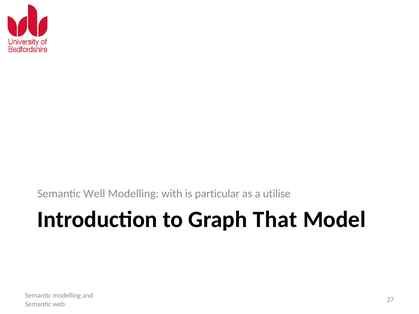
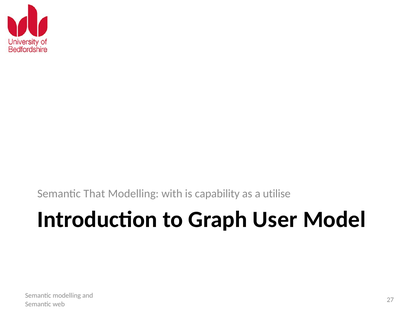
Well: Well -> That (94, 194)
particular: particular -> capability (217, 194)
That: That -> User (275, 220)
